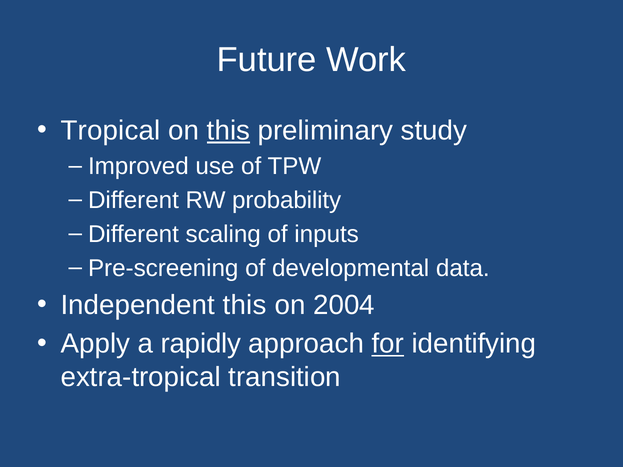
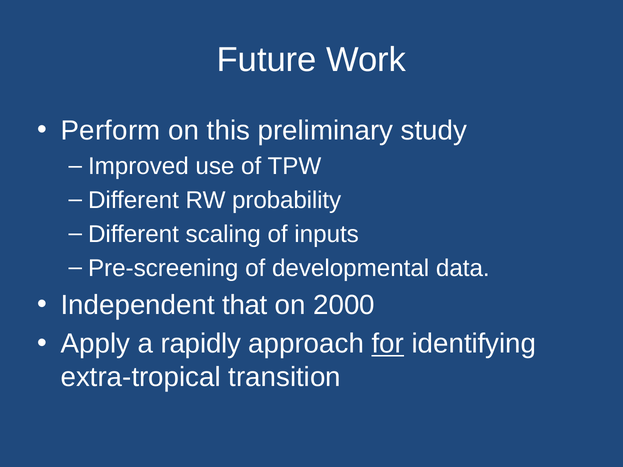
Tropical: Tropical -> Perform (111, 131)
this underline: present -> none (229, 131)
Independent this: this -> that (245, 305)
2004: 2004 -> 2000 (344, 305)
